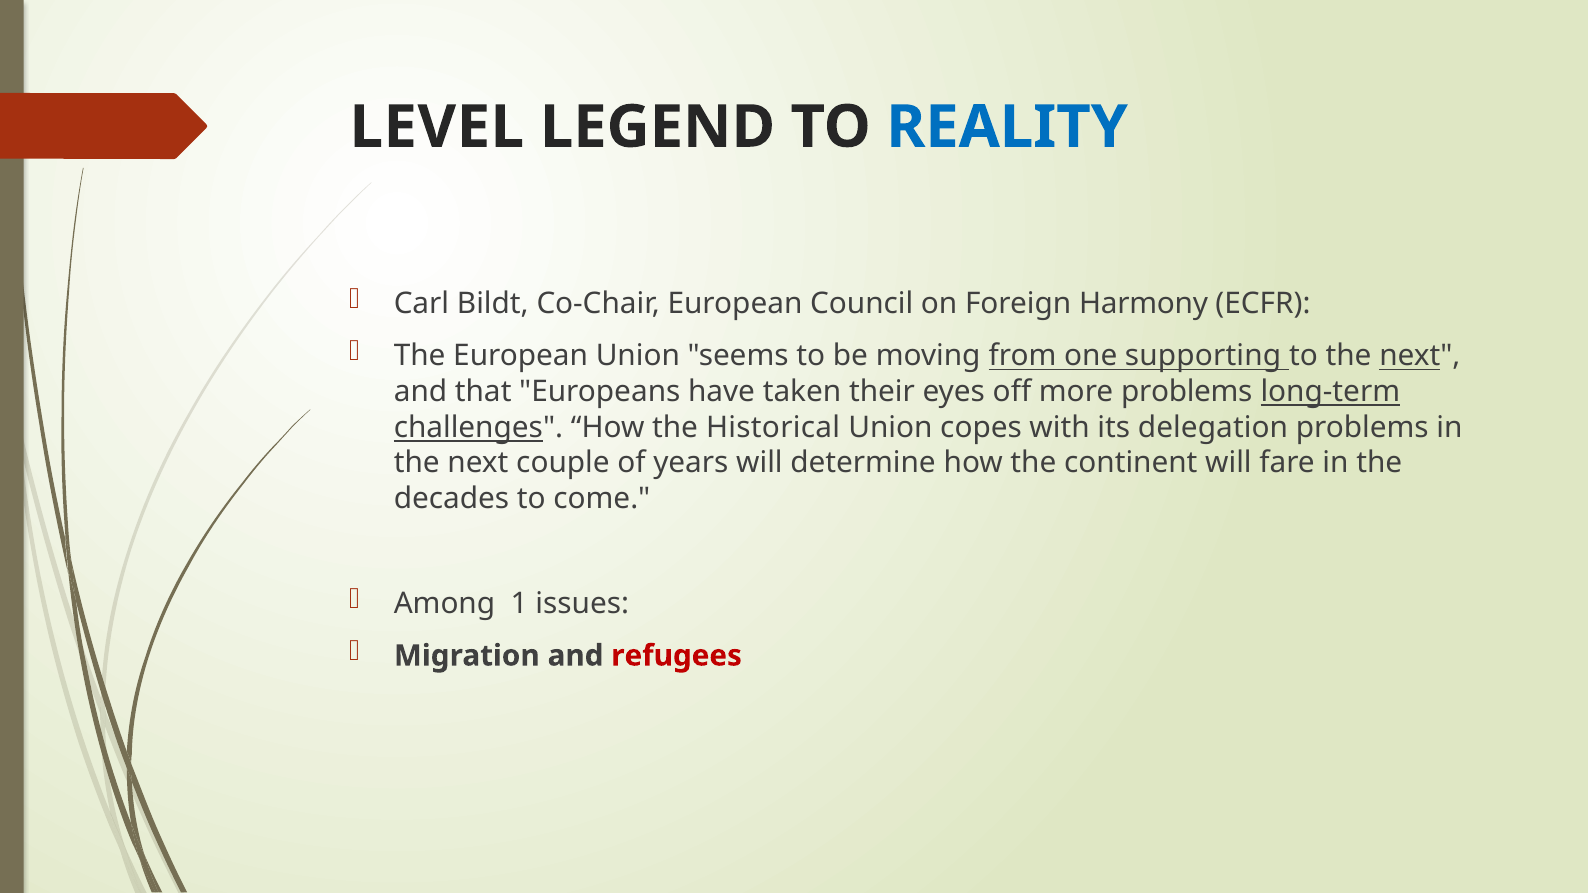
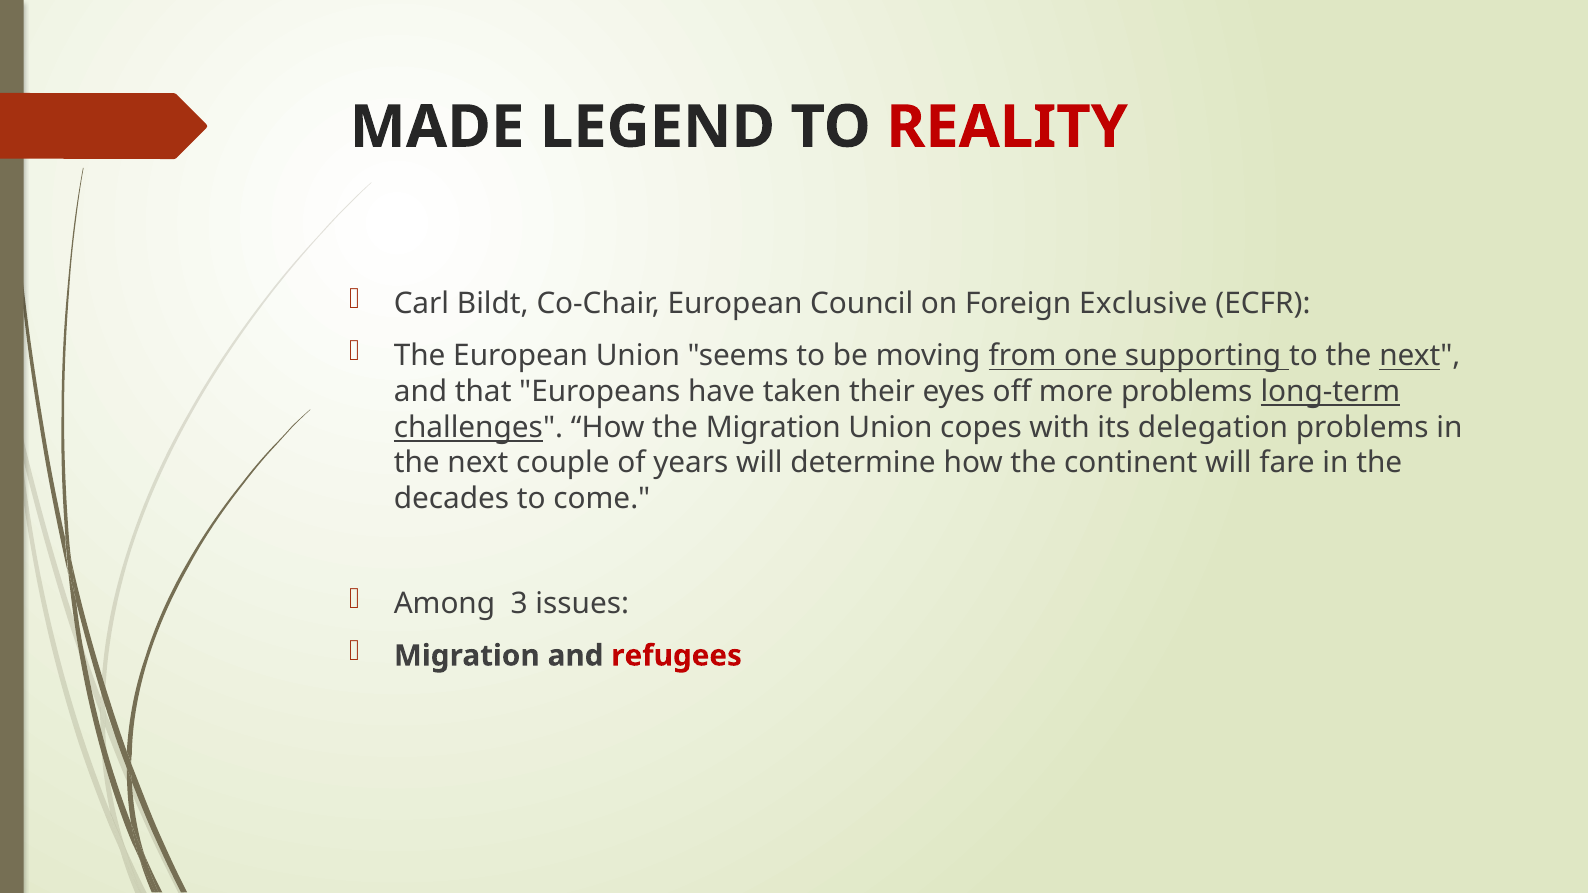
LEVEL: LEVEL -> MADE (437, 127)
REALITY colour: blue -> red (1007, 127)
Harmony: Harmony -> Exclusive (1143, 304)
the Historical: Historical -> Migration (773, 428)
1: 1 -> 3 (519, 604)
